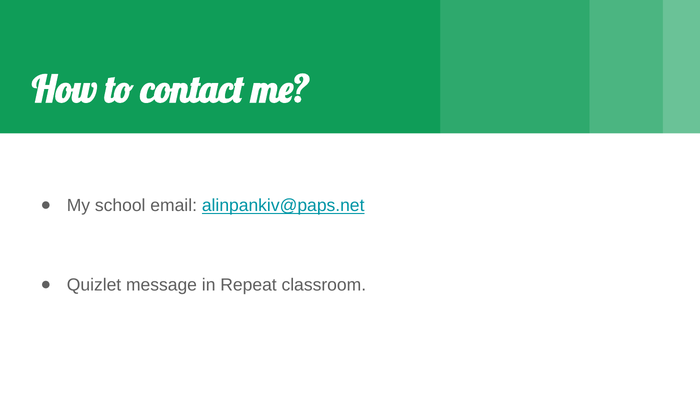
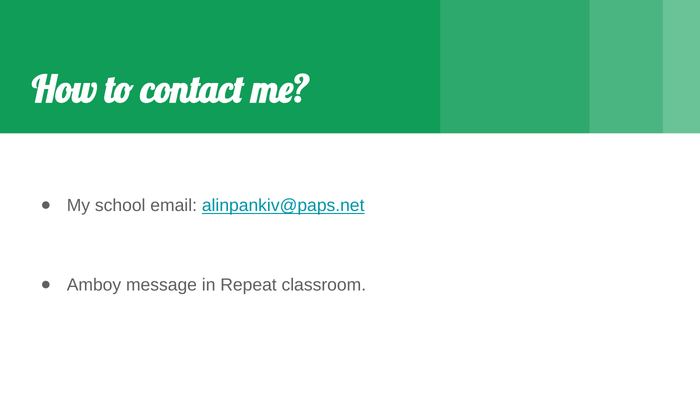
Quizlet: Quizlet -> Amboy (94, 285)
